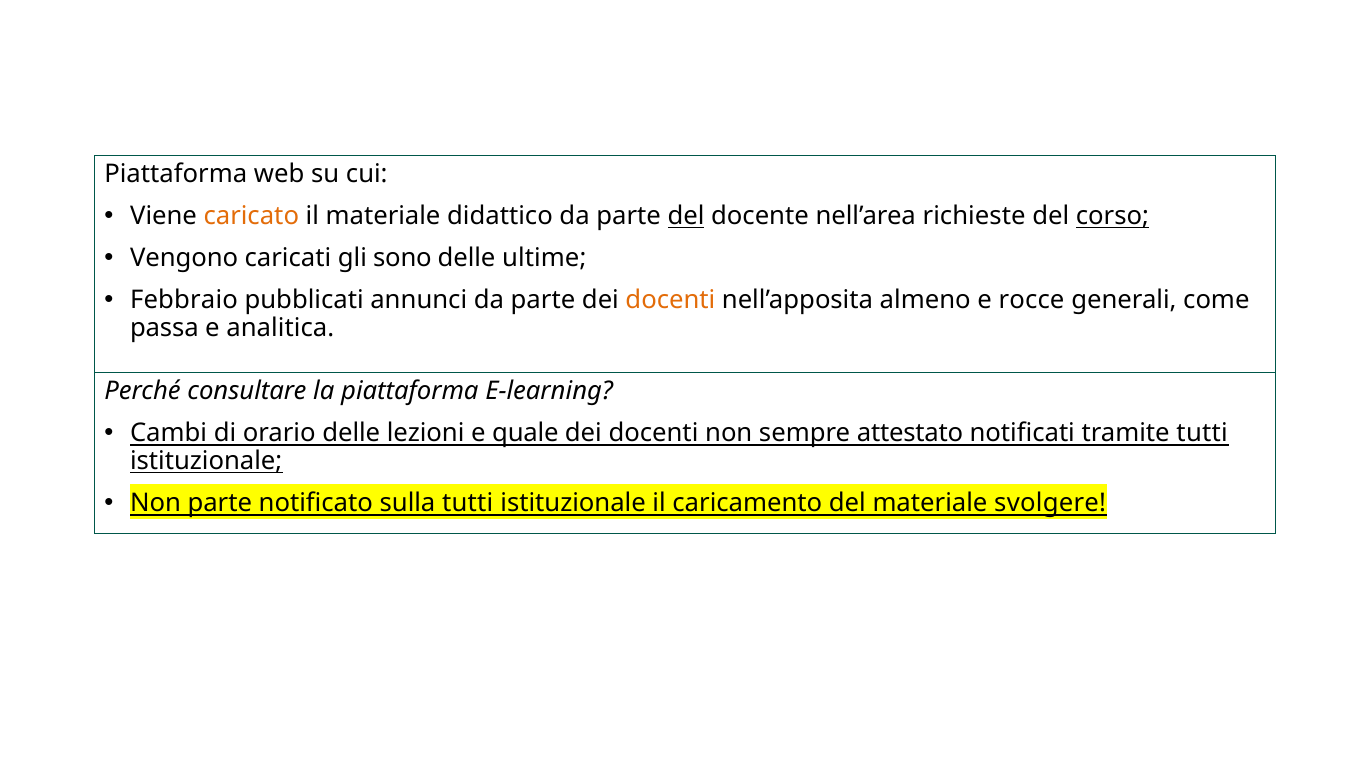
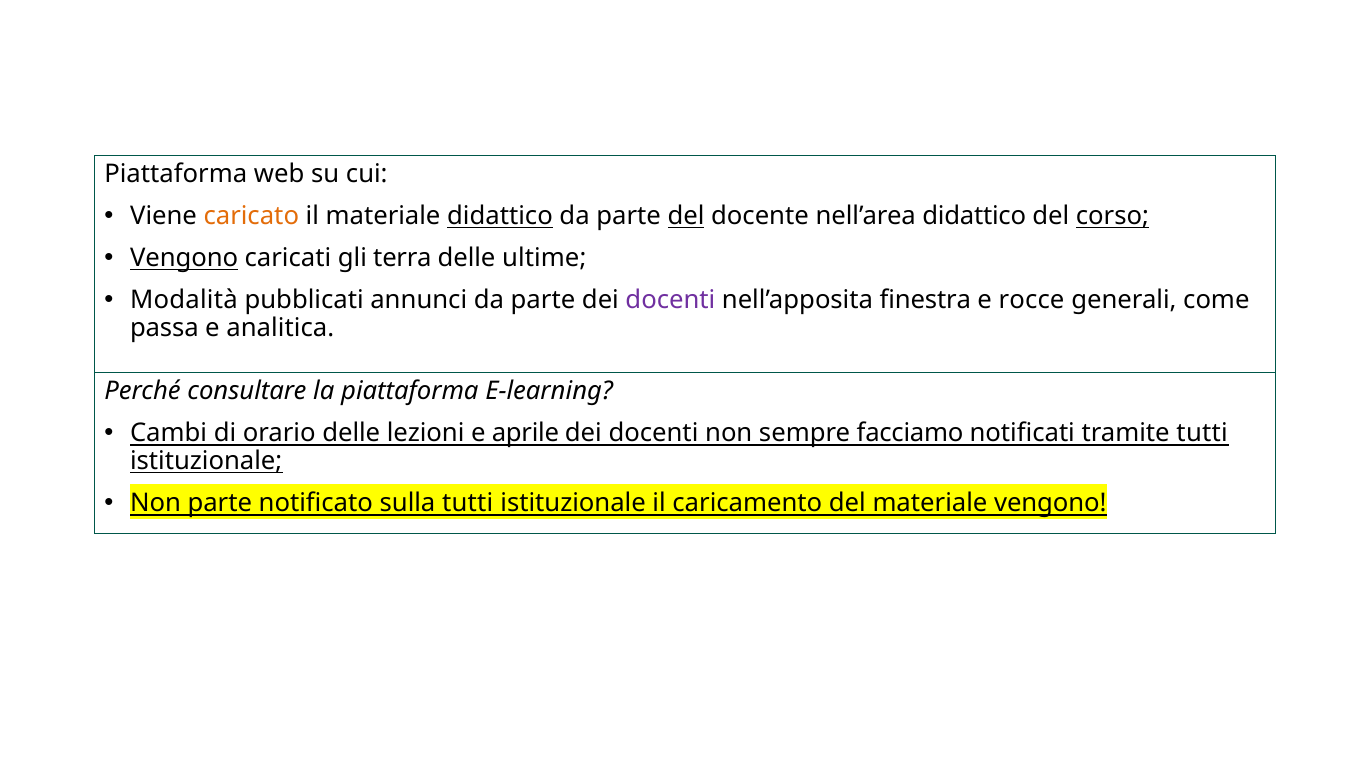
didattico underline: none -> present (500, 216)
nell’area richieste: richieste -> didattico (974, 216)
Vengono underline: none -> present (184, 258)
sono: sono -> terra (402, 258)
Febbraio: Febbraio -> Modalità (184, 300)
docenti colour: orange -> purple (670, 300)
almeno: almeno -> finestra (925, 300)
quale: quale -> aprile (525, 433)
attestato: attestato -> facciamo (910, 433)
materiale svolgere: svolgere -> vengono (1050, 503)
